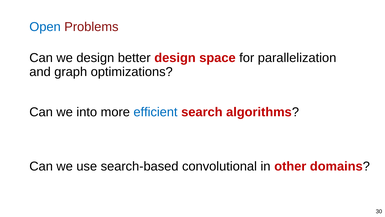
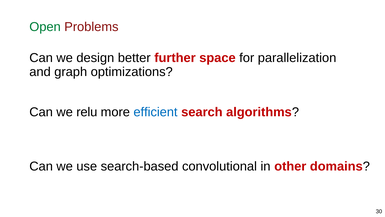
Open colour: blue -> green (45, 27)
better design: design -> further (175, 58)
into: into -> relu (87, 112)
